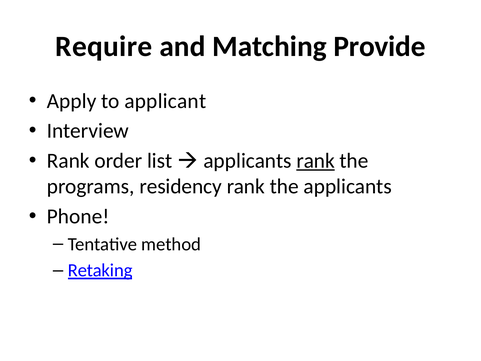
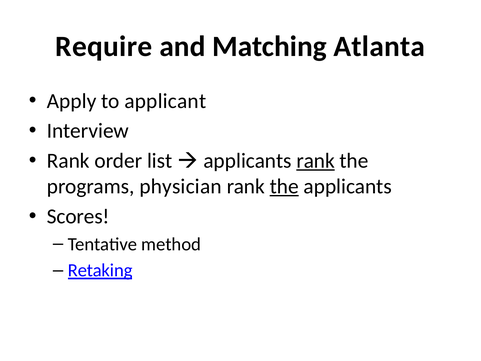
Provide: Provide -> Atlanta (379, 47)
residency: residency -> physician (181, 186)
the underline: none -> present (284, 186)
Phone: Phone -> Scores (78, 216)
